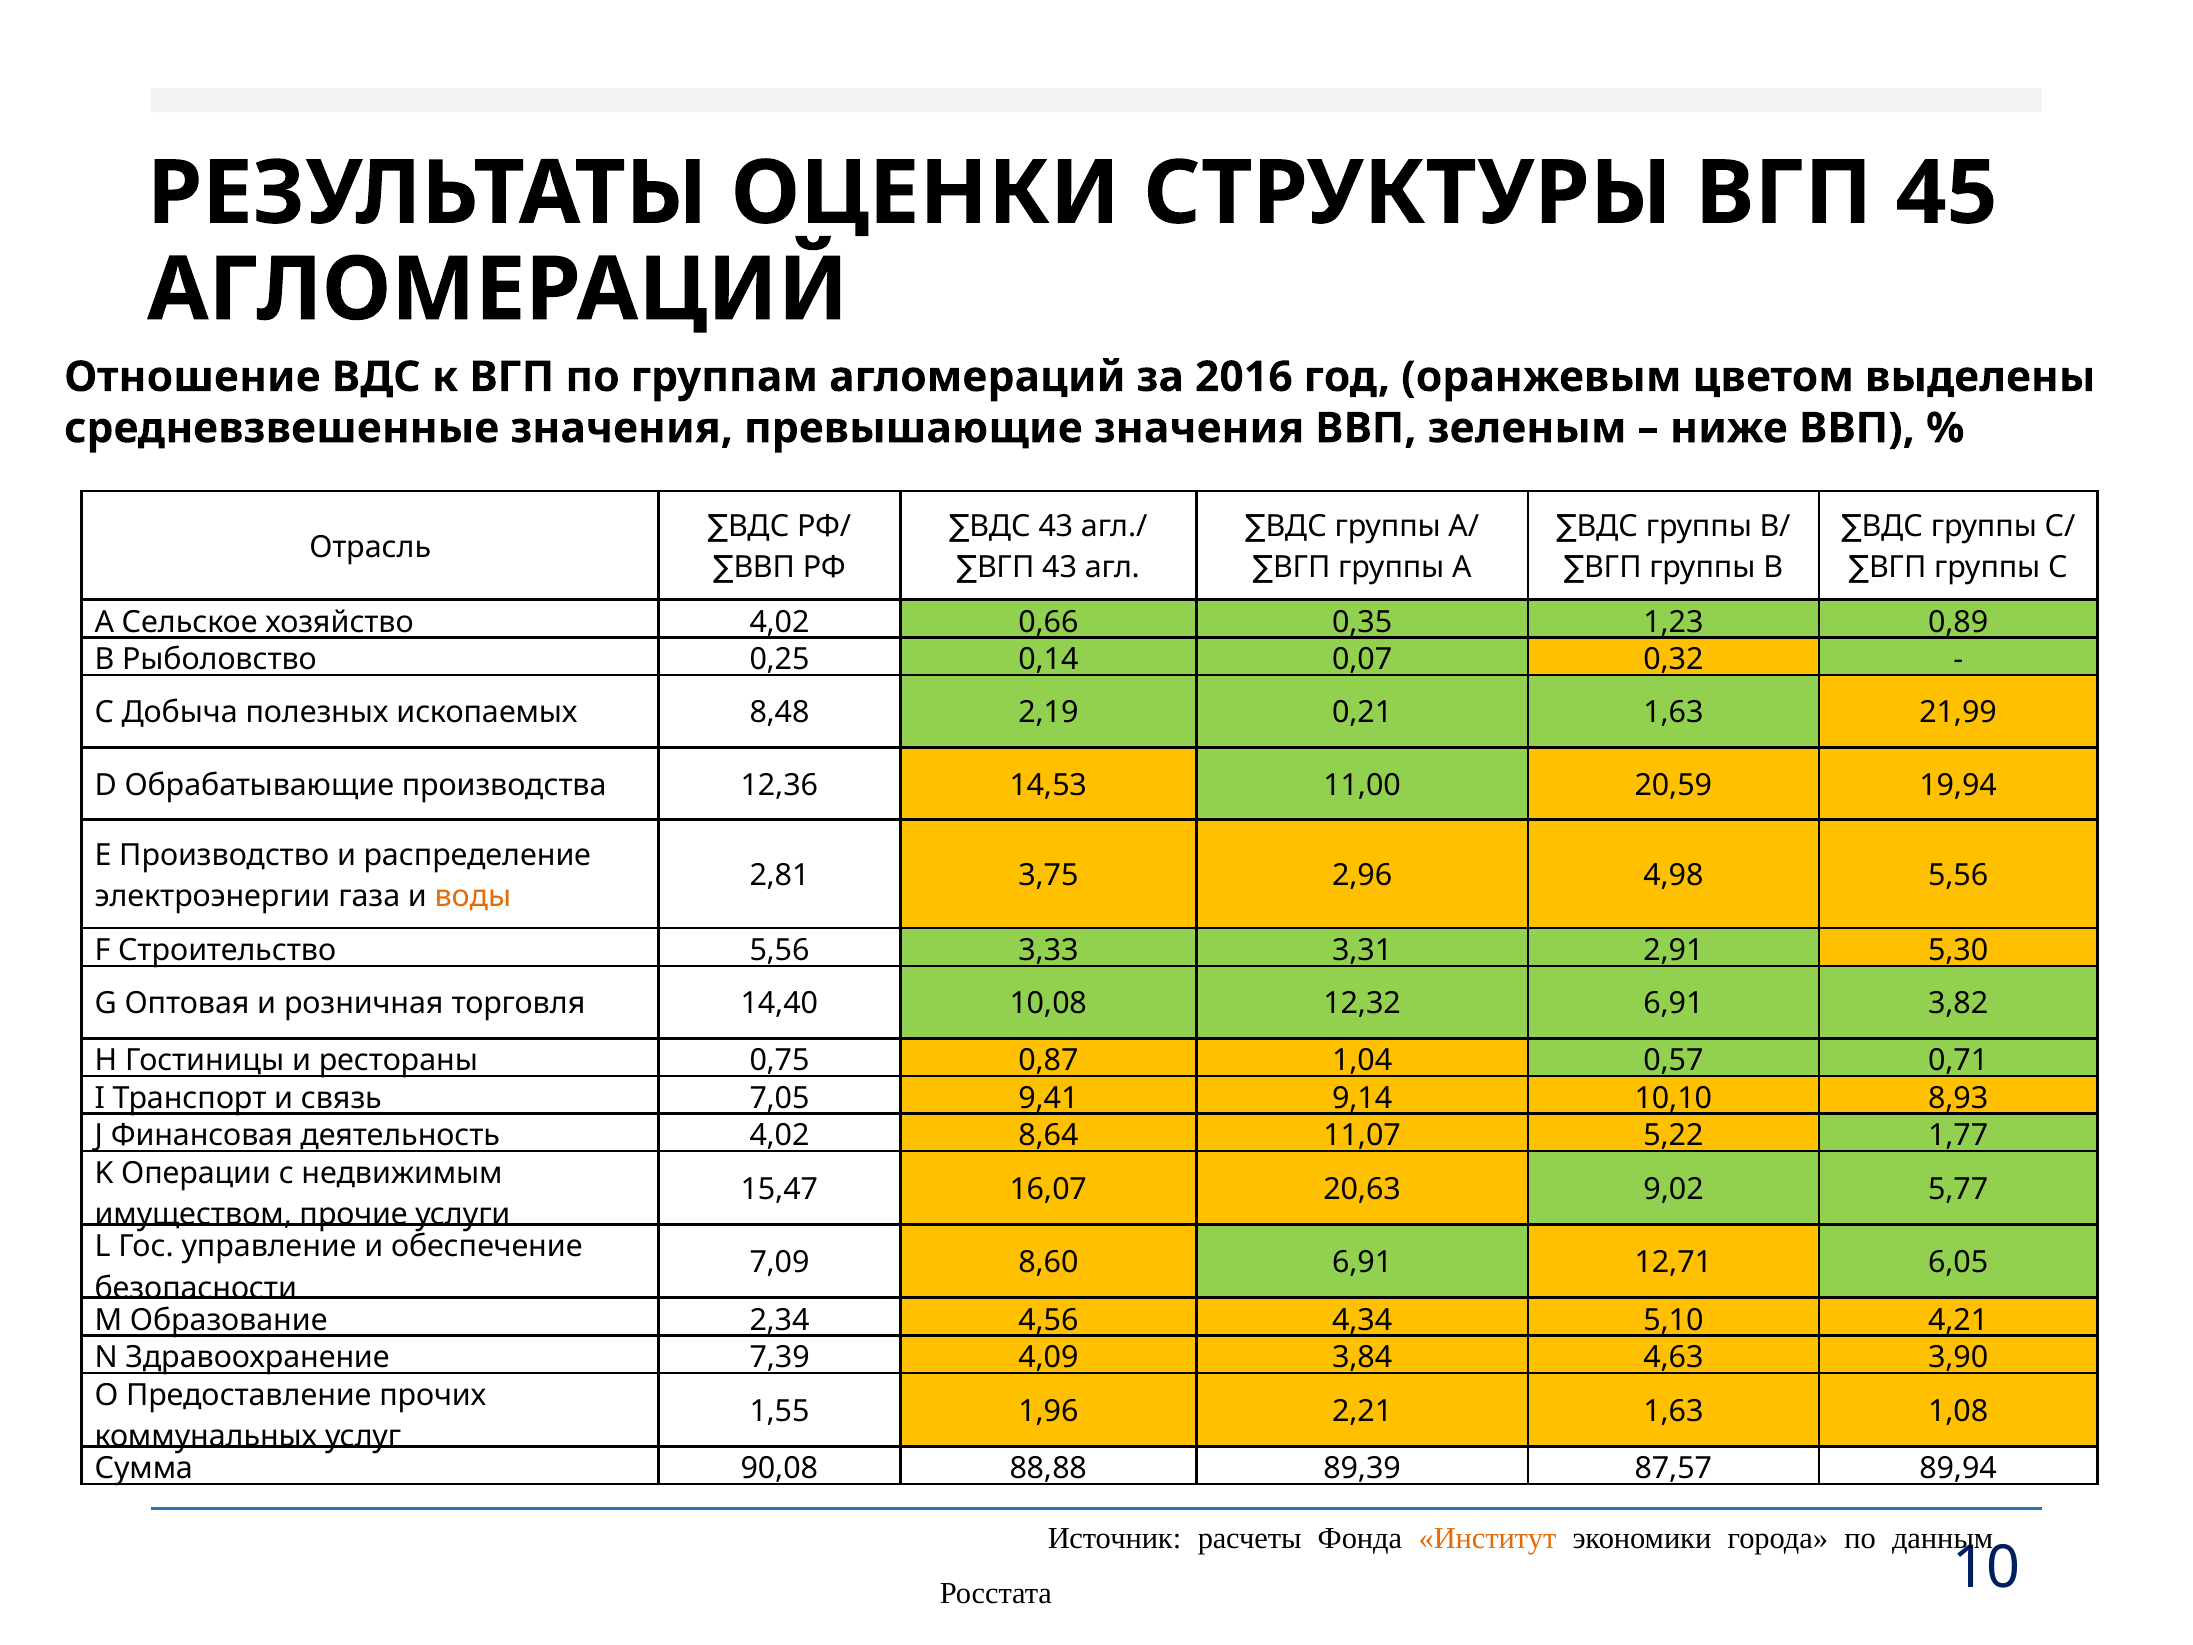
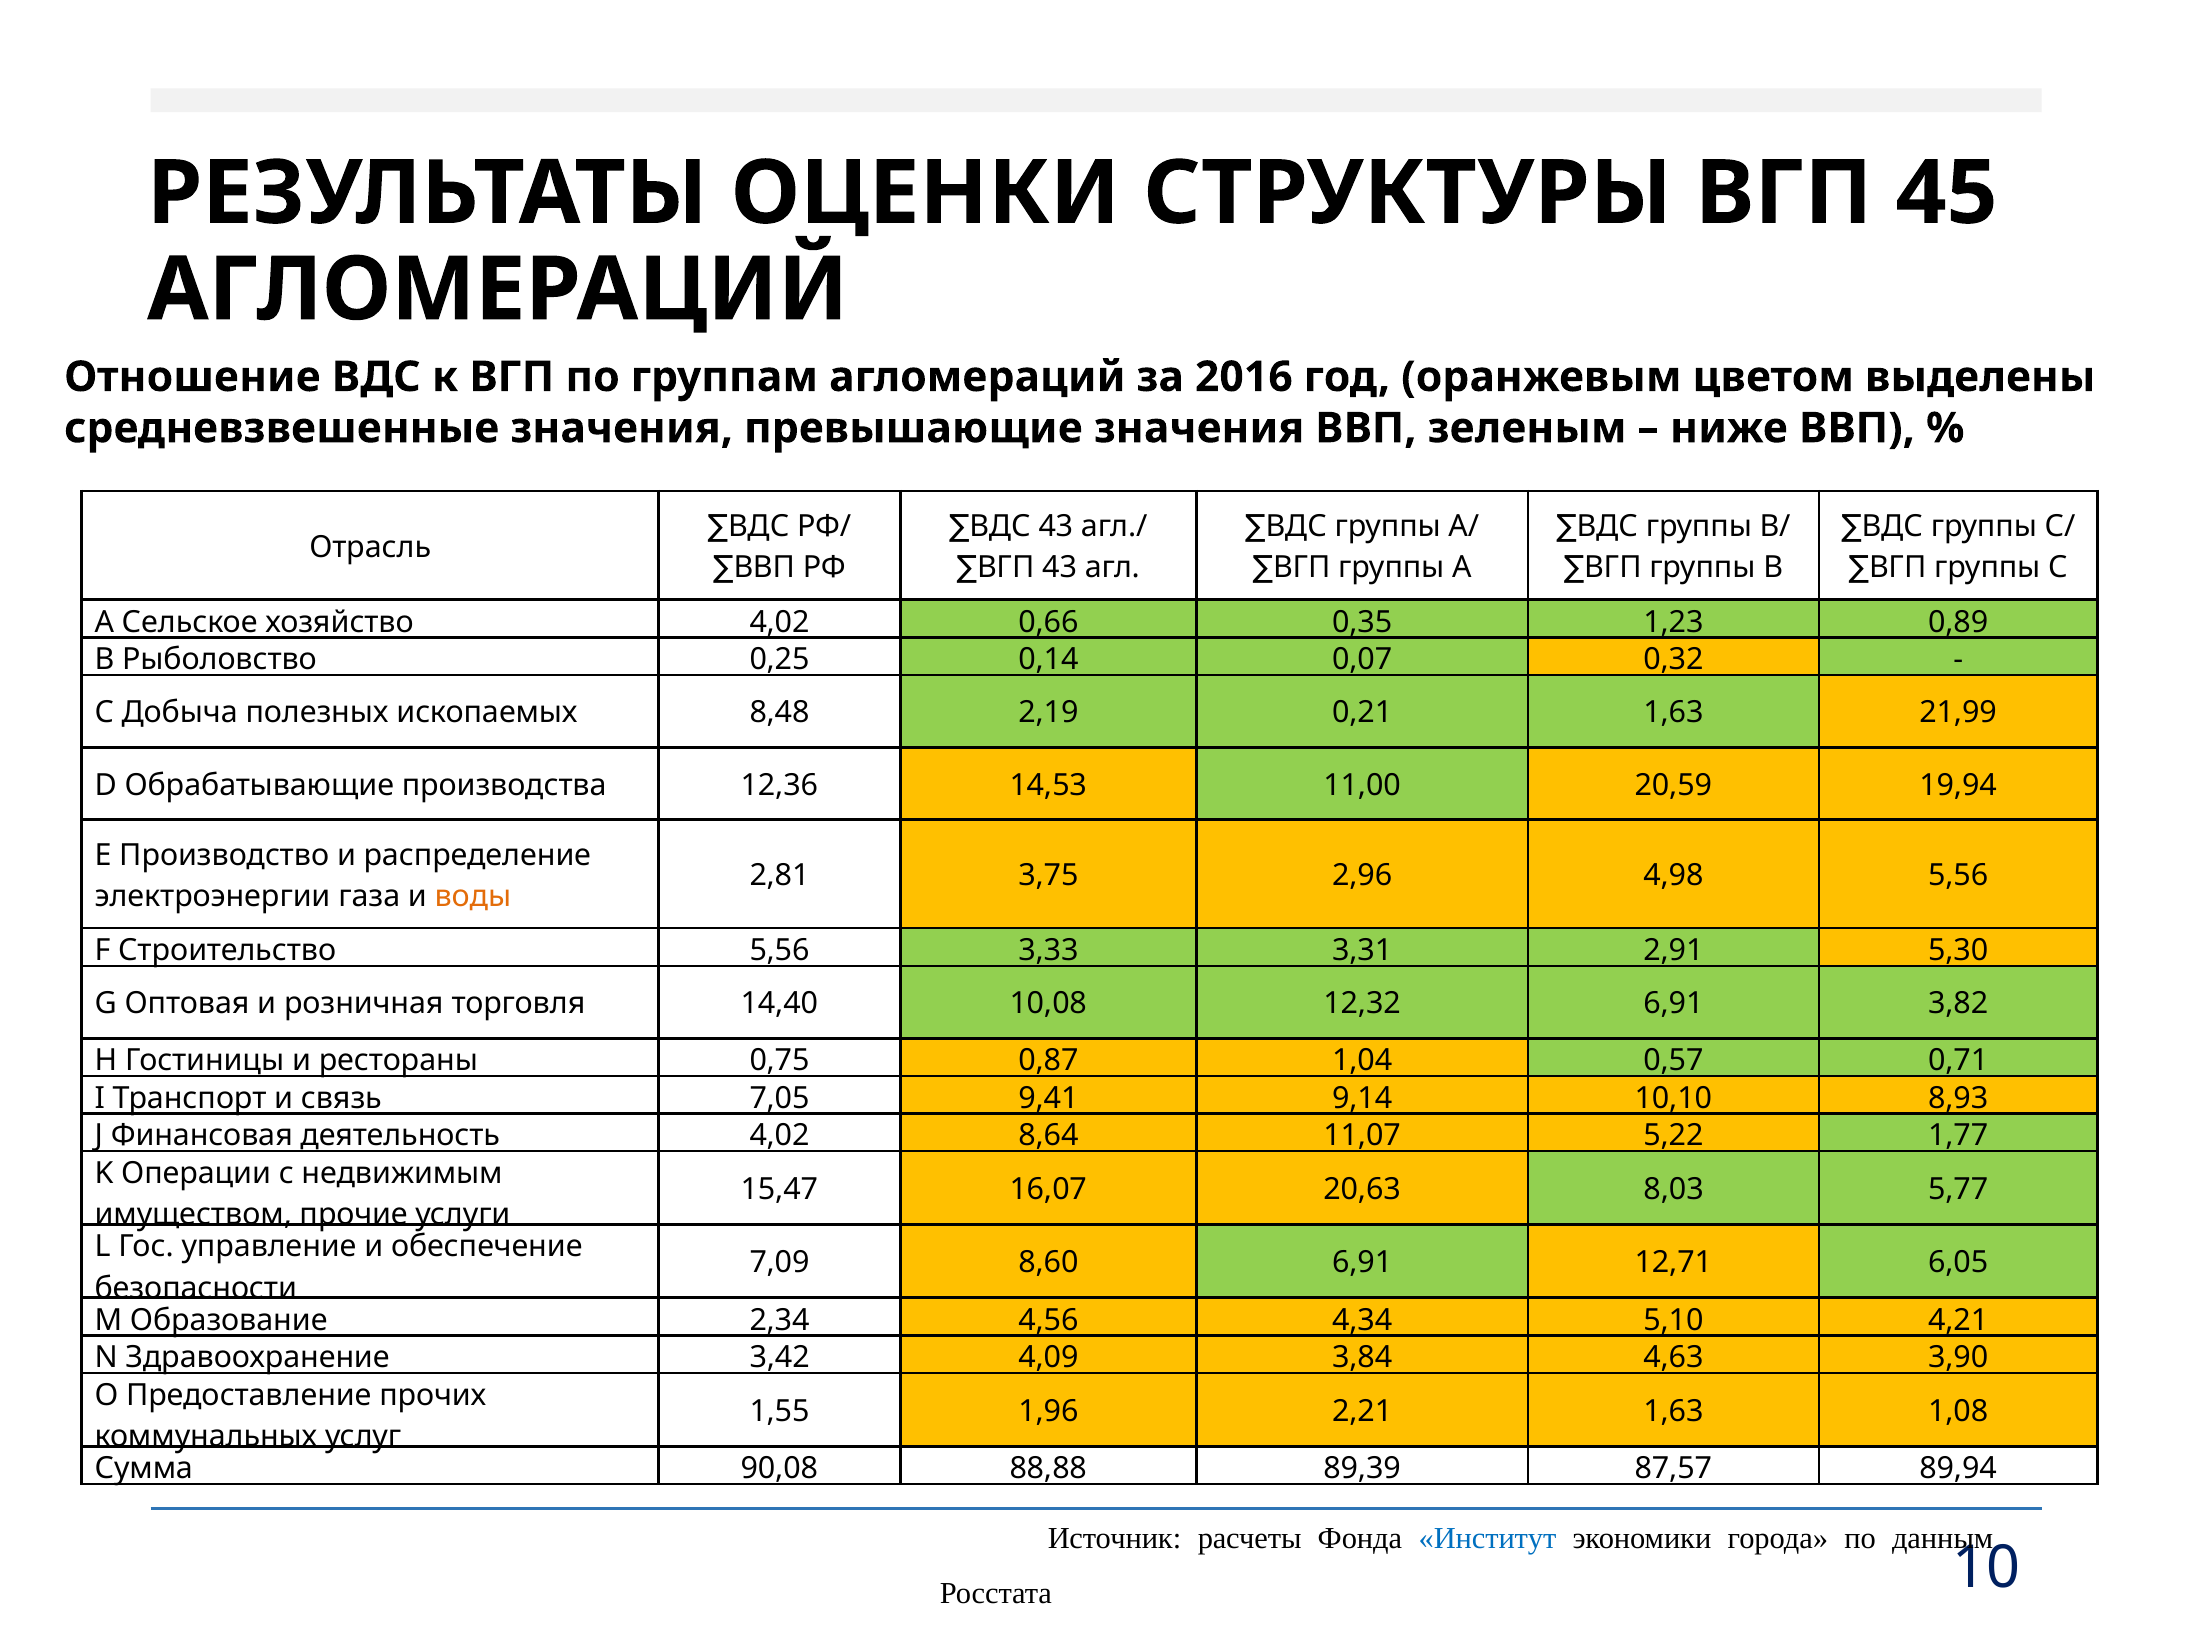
9,02: 9,02 -> 8,03 (1674, 1189)
7,39: 7,39 -> 3,42 (780, 1358)
Институт colour: orange -> blue (1488, 1538)
